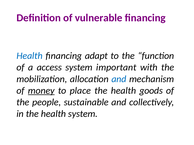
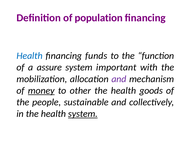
vulnerable: vulnerable -> population (99, 18)
adapt: adapt -> funds (96, 56)
access: access -> assure (49, 68)
and colour: blue -> purple (119, 79)
place: place -> other (80, 91)
system underline: none -> present (83, 114)
